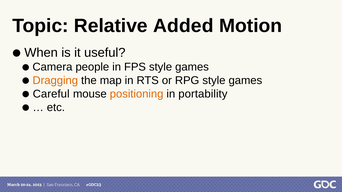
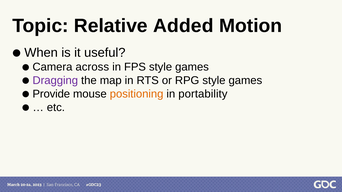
people: people -> across (92, 67)
Dragging colour: orange -> purple (55, 81)
Careful: Careful -> Provide (51, 94)
